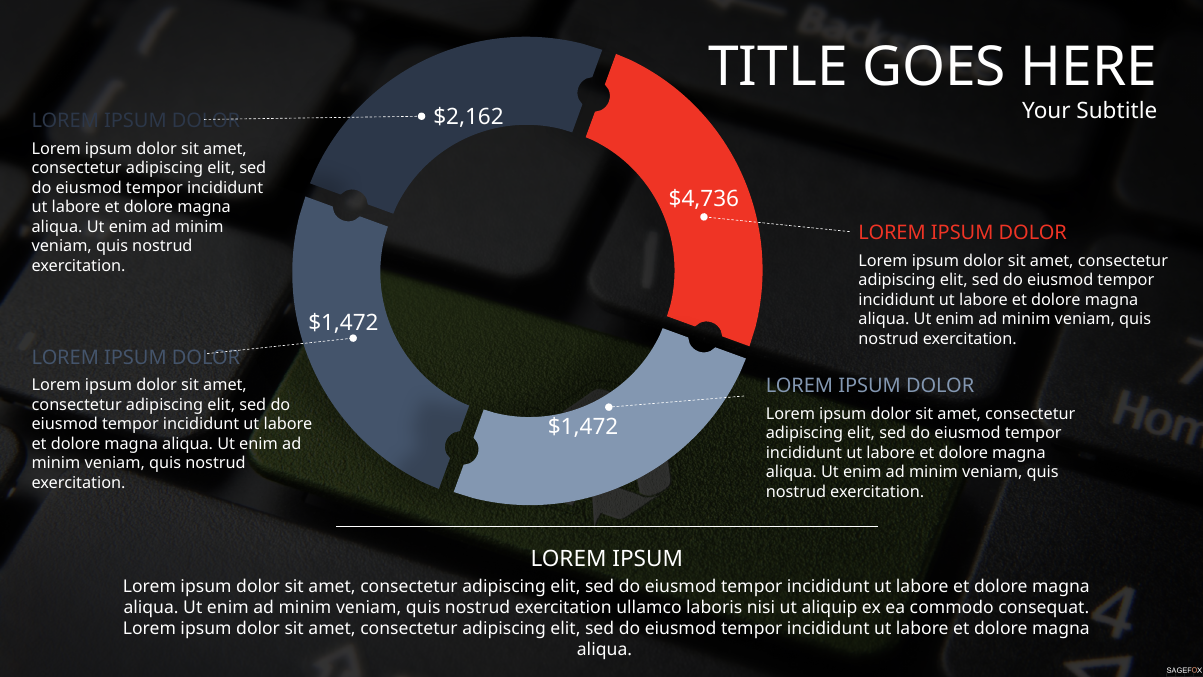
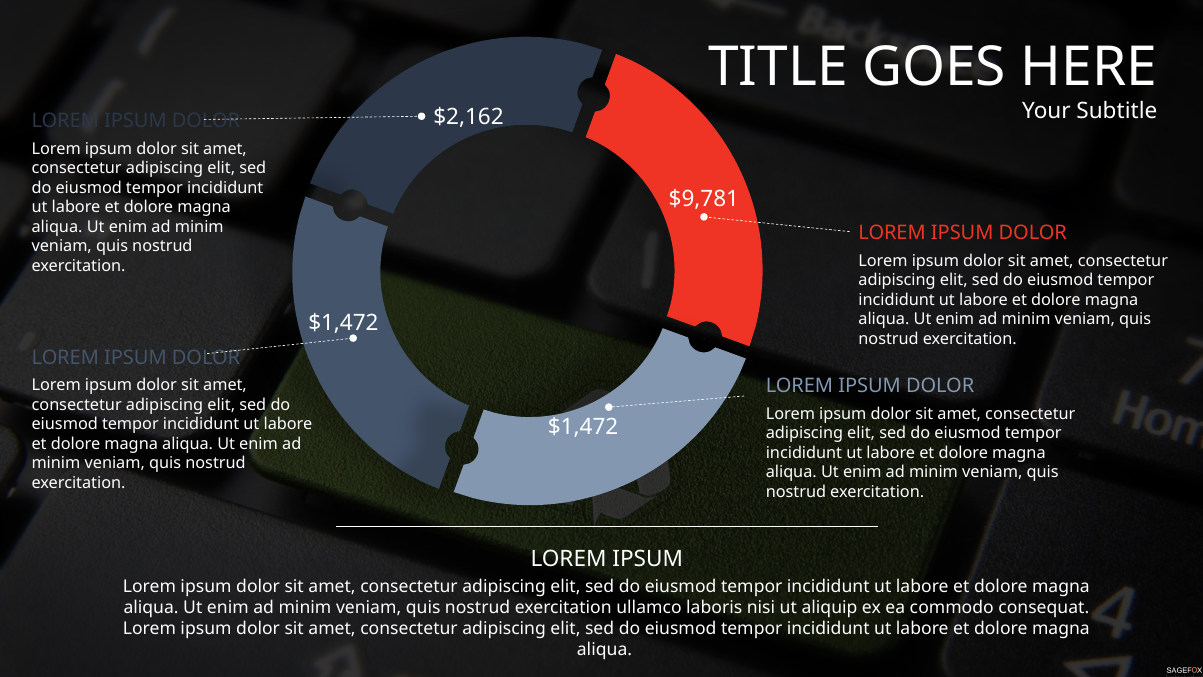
$4,736: $4,736 -> $9,781 (704, 199)
